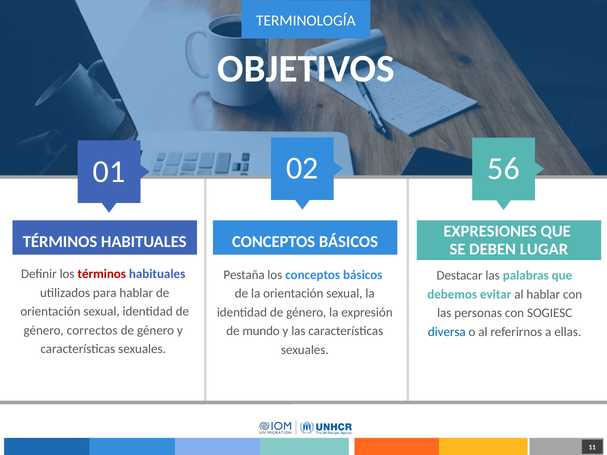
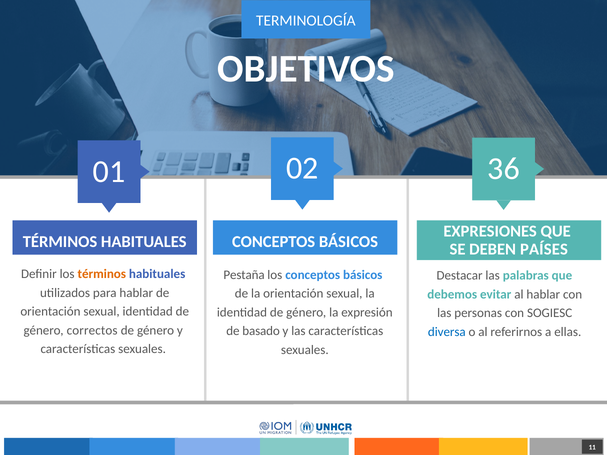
56: 56 -> 36 (504, 169)
LUGAR: LUGAR -> PAÍSES (544, 249)
términos colour: red -> orange (102, 274)
mundo: mundo -> basado (261, 331)
